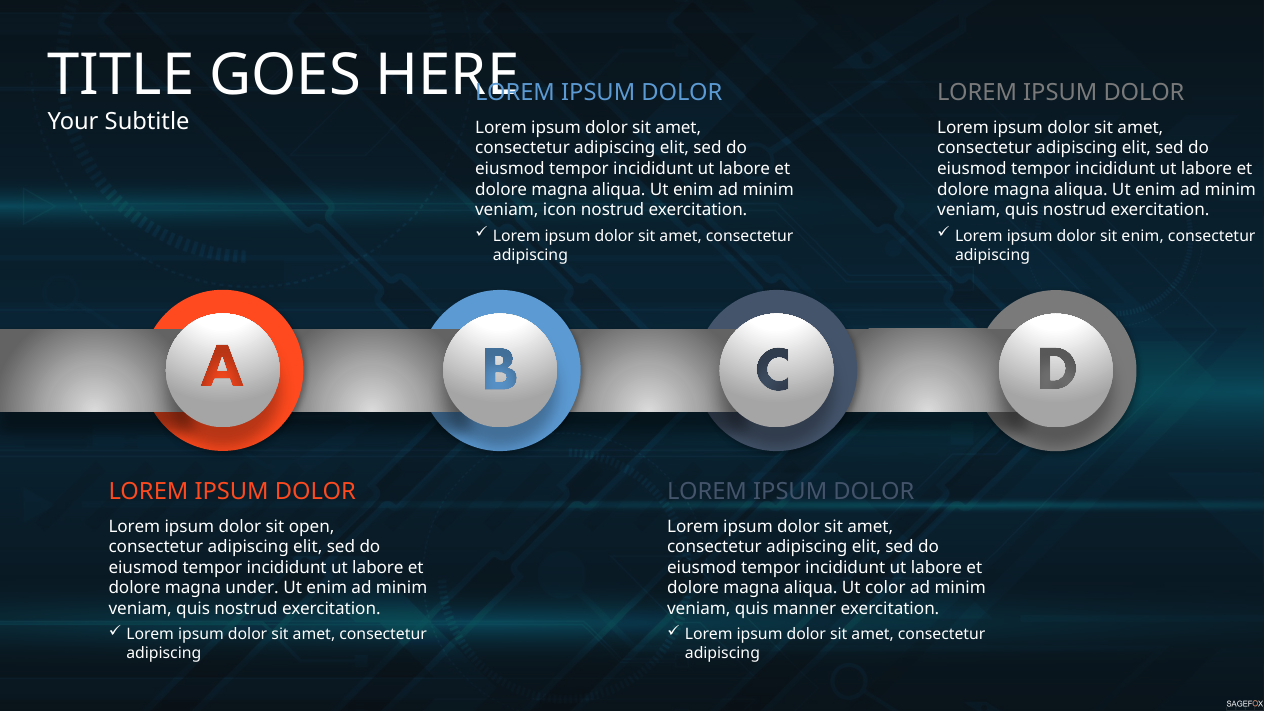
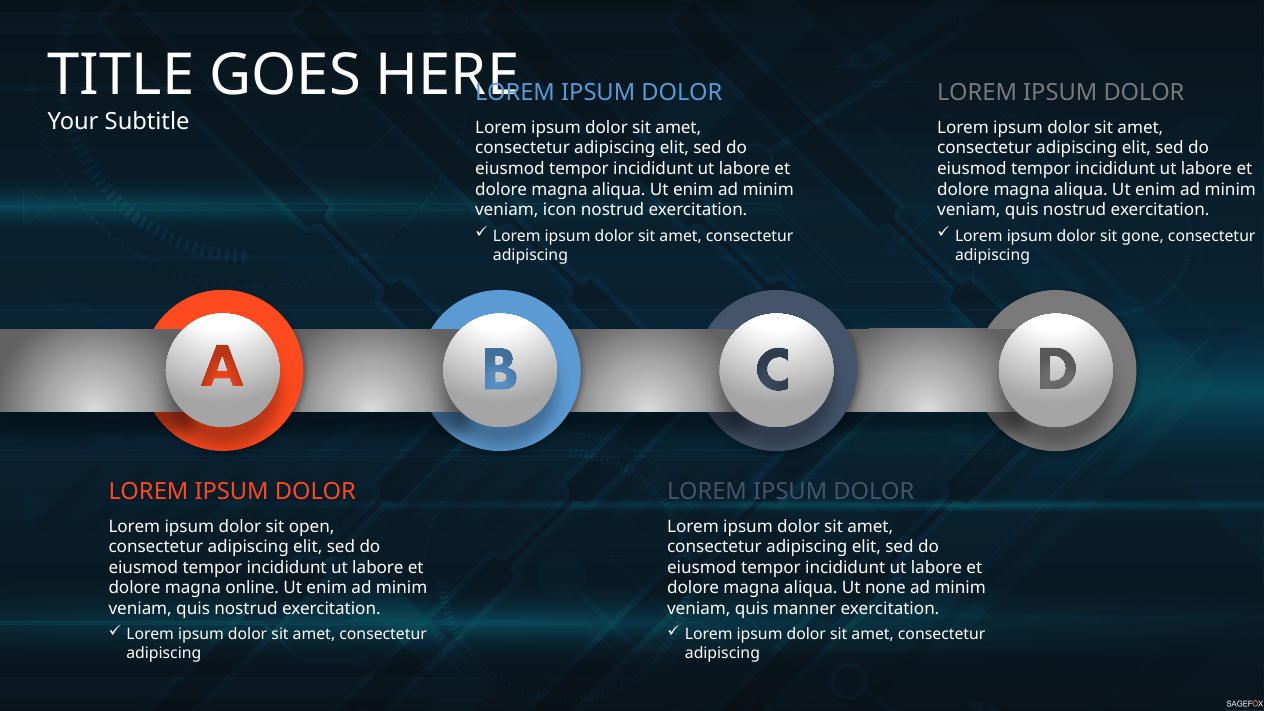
sit enim: enim -> gone (1143, 236)
under: under -> online (252, 588)
color: color -> none (885, 588)
